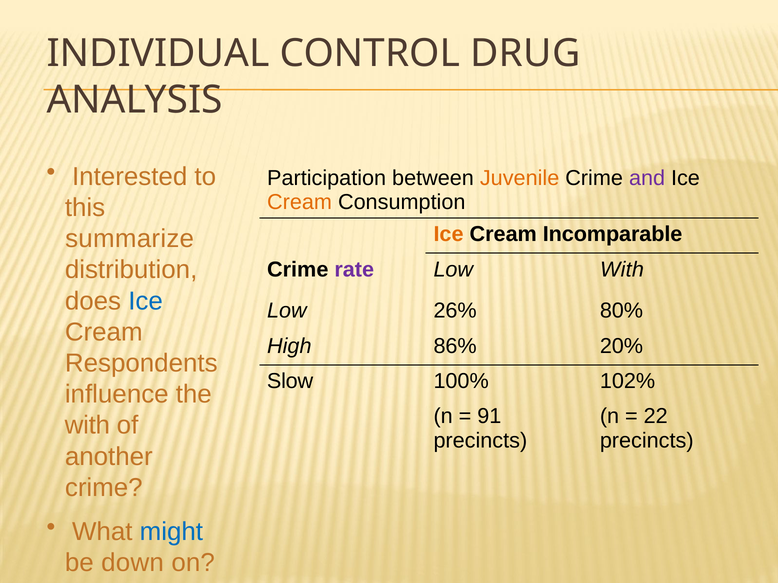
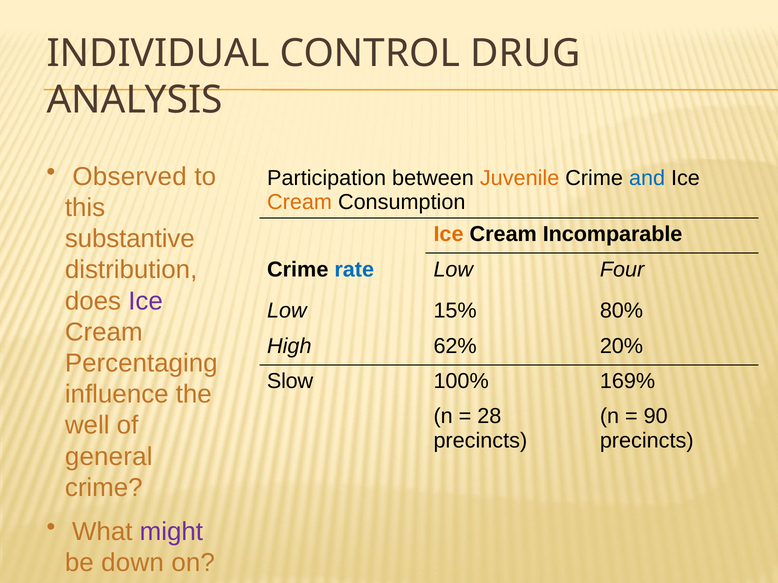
Interested: Interested -> Observed (130, 177)
and colour: purple -> blue (647, 178)
summarize: summarize -> substantive (130, 239)
rate colour: purple -> blue (354, 270)
Low With: With -> Four (622, 270)
Ice colour: blue -> purple (146, 301)
26%: 26% -> 15% (455, 311)
86%: 86% -> 62% (455, 346)
Respondents: Respondents -> Percentaging (141, 364)
102%: 102% -> 169% (628, 381)
91: 91 -> 28 (489, 417)
22: 22 -> 90 (656, 417)
with: with -> well (87, 426)
another: another -> general (109, 457)
might colour: blue -> purple (171, 532)
